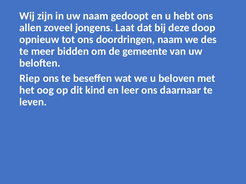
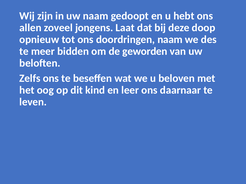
gemeente: gemeente -> geworden (145, 51)
Riep: Riep -> Zelfs (30, 79)
